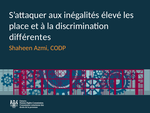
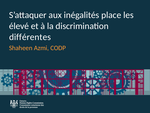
élevé: élevé -> place (111, 15)
place: place -> élevé (19, 26)
